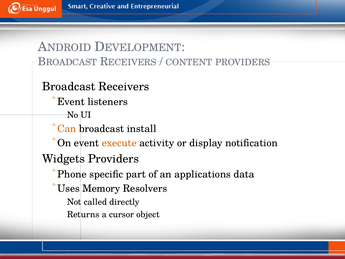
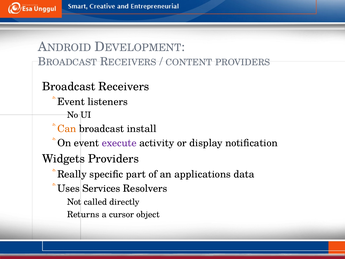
execute colour: orange -> purple (119, 143)
Phone: Phone -> Really (72, 174)
Memory: Memory -> Services (101, 188)
